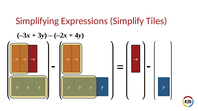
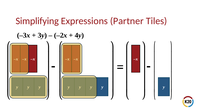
Simplify: Simplify -> Partner (127, 21)
